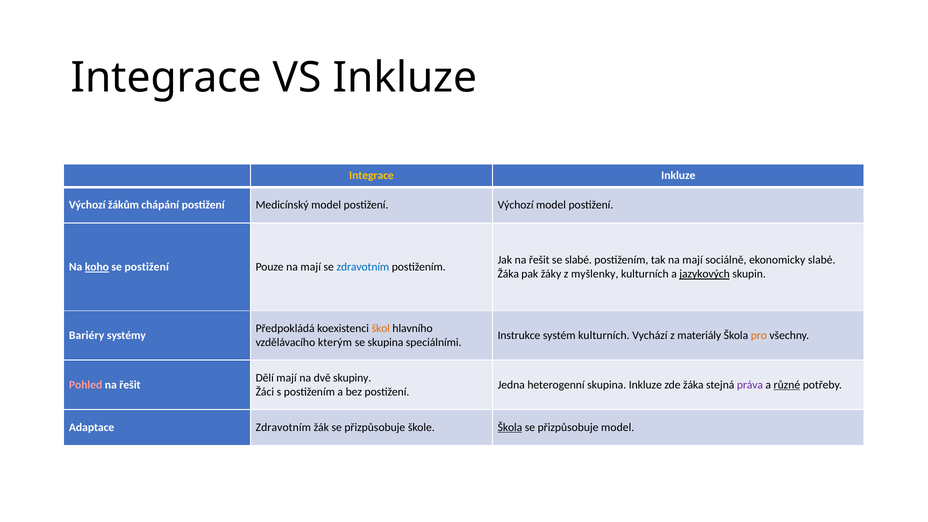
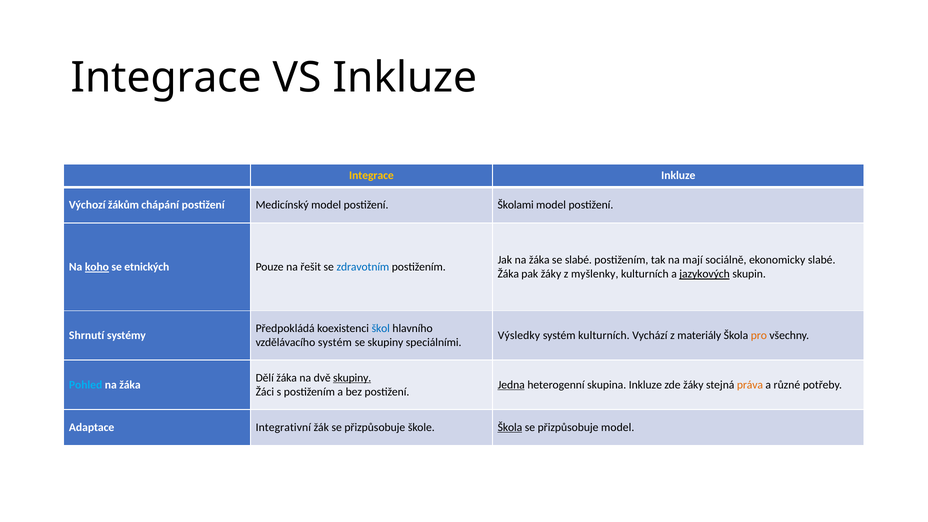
postižení Výchozí: Výchozí -> Školami (516, 205)
Jak na řešit: řešit -> žáka (539, 260)
se postižení: postižení -> etnických (147, 267)
Pouze na mají: mají -> řešit (311, 267)
škol colour: orange -> blue (381, 328)
Bariéry: Bariéry -> Shrnutí (87, 336)
Instrukce: Instrukce -> Výsledky (519, 336)
vzdělávacího kterým: kterým -> systém (335, 343)
se skupina: skupina -> skupiny (385, 343)
Dělí mají: mají -> žáka (287, 378)
skupiny underline: none -> present (352, 378)
Pohled colour: pink -> light blue (86, 385)
řešit: řešit -> žáka (130, 385)
Jedna underline: none -> present (511, 385)
zde žáka: žáka -> žáky (693, 385)
práva colour: purple -> orange (750, 385)
různé underline: present -> none (787, 385)
Adaptace Zdravotním: Zdravotním -> Integrativní (283, 427)
